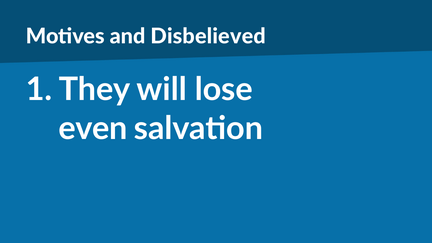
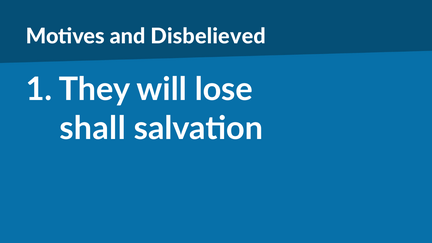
even: even -> shall (93, 128)
